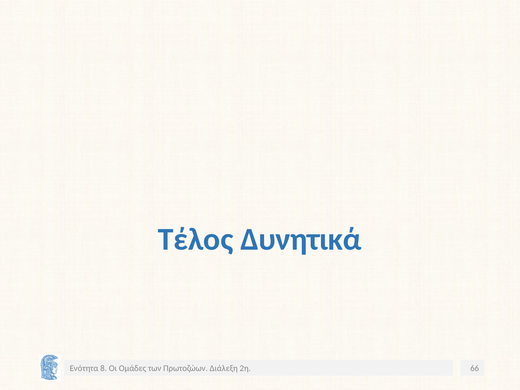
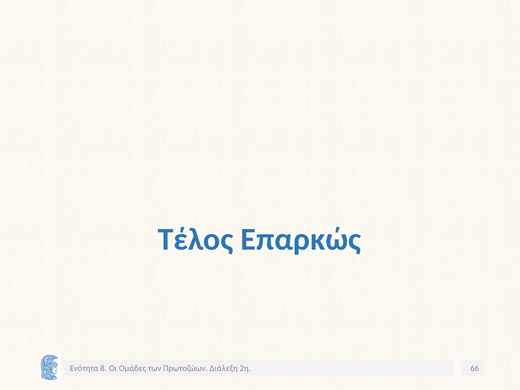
Δυνητικά: Δυνητικά -> Επαρκώς (301, 239)
